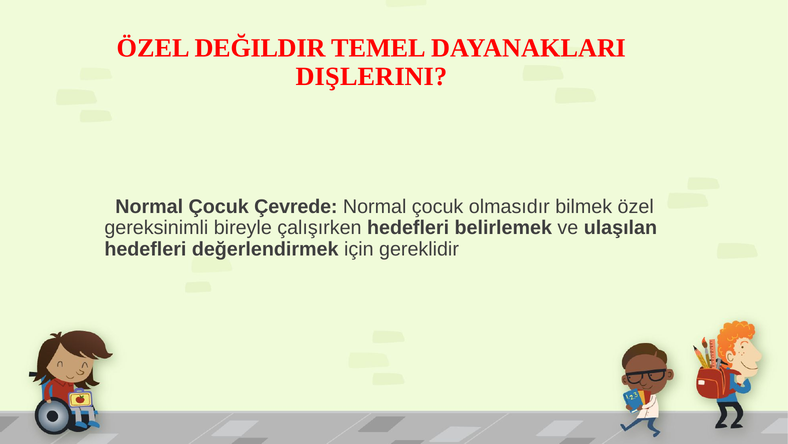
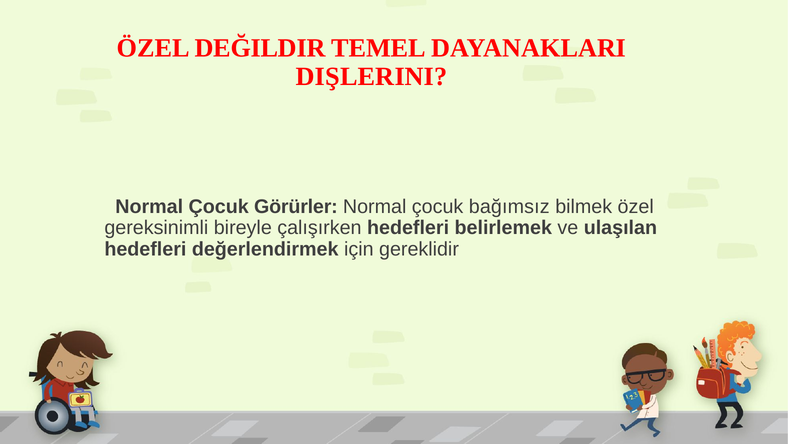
Çevrede: Çevrede -> Görürler (296, 206)
olmasıdır: olmasıdır -> bağımsız (509, 206)
